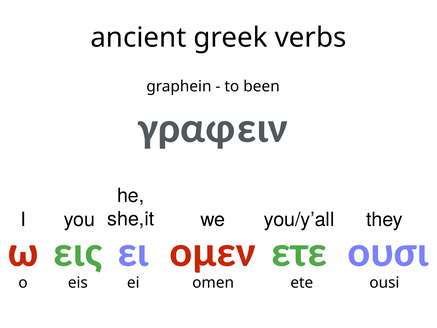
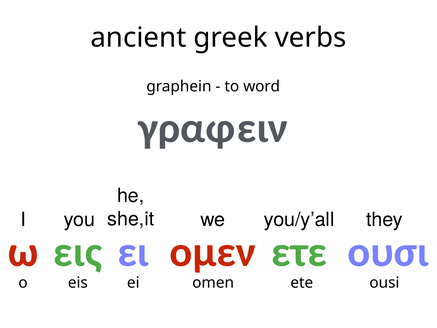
been: been -> word (262, 86)
